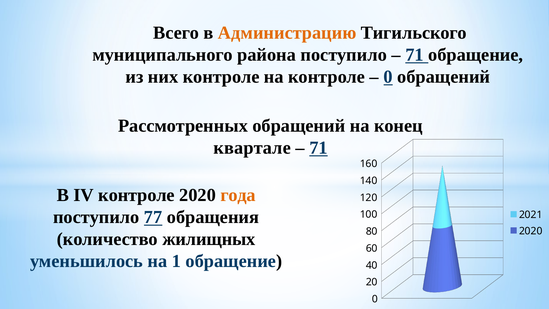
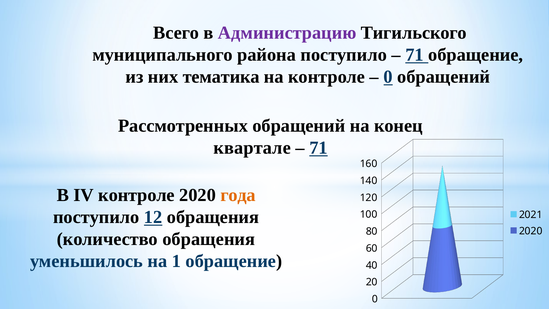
Администрацию colour: orange -> purple (287, 33)
них контроле: контроле -> тематика (221, 77)
77: 77 -> 12 (153, 217)
количество жилищных: жилищных -> обращения (209, 239)
